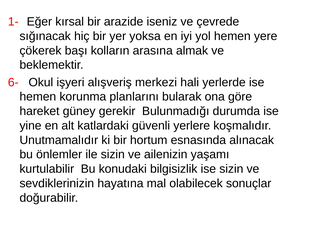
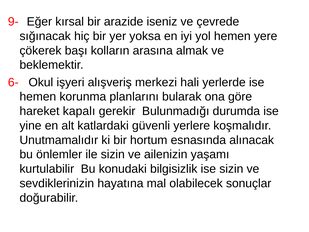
1-: 1- -> 9- (13, 22)
güney: güney -> kapalı (79, 111)
